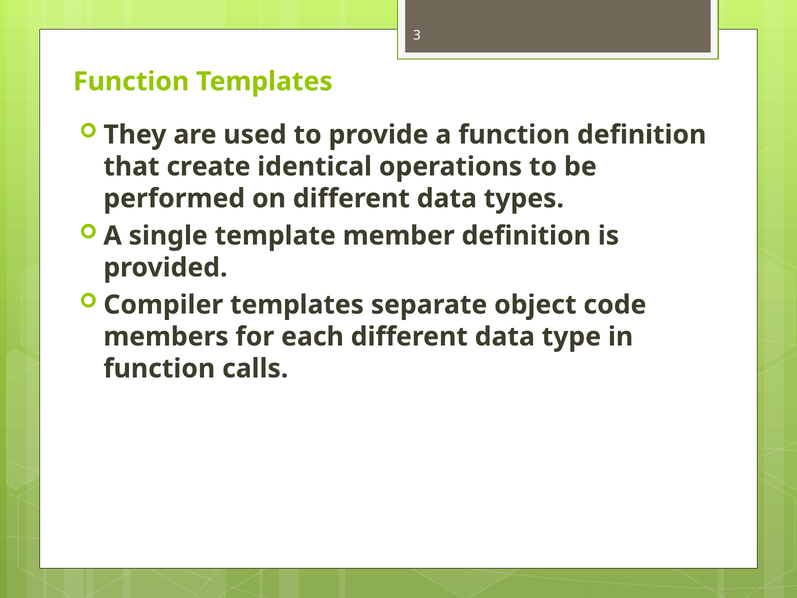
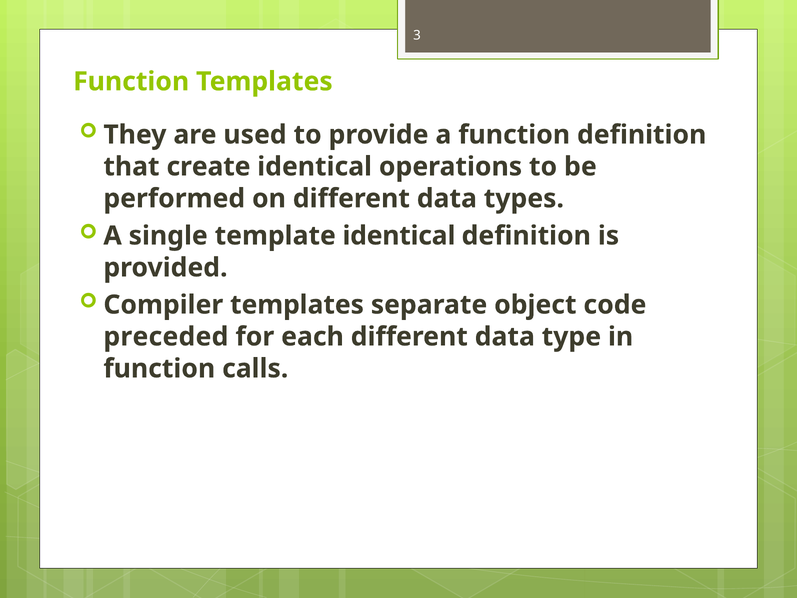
template member: member -> identical (399, 236)
members: members -> preceded (166, 337)
